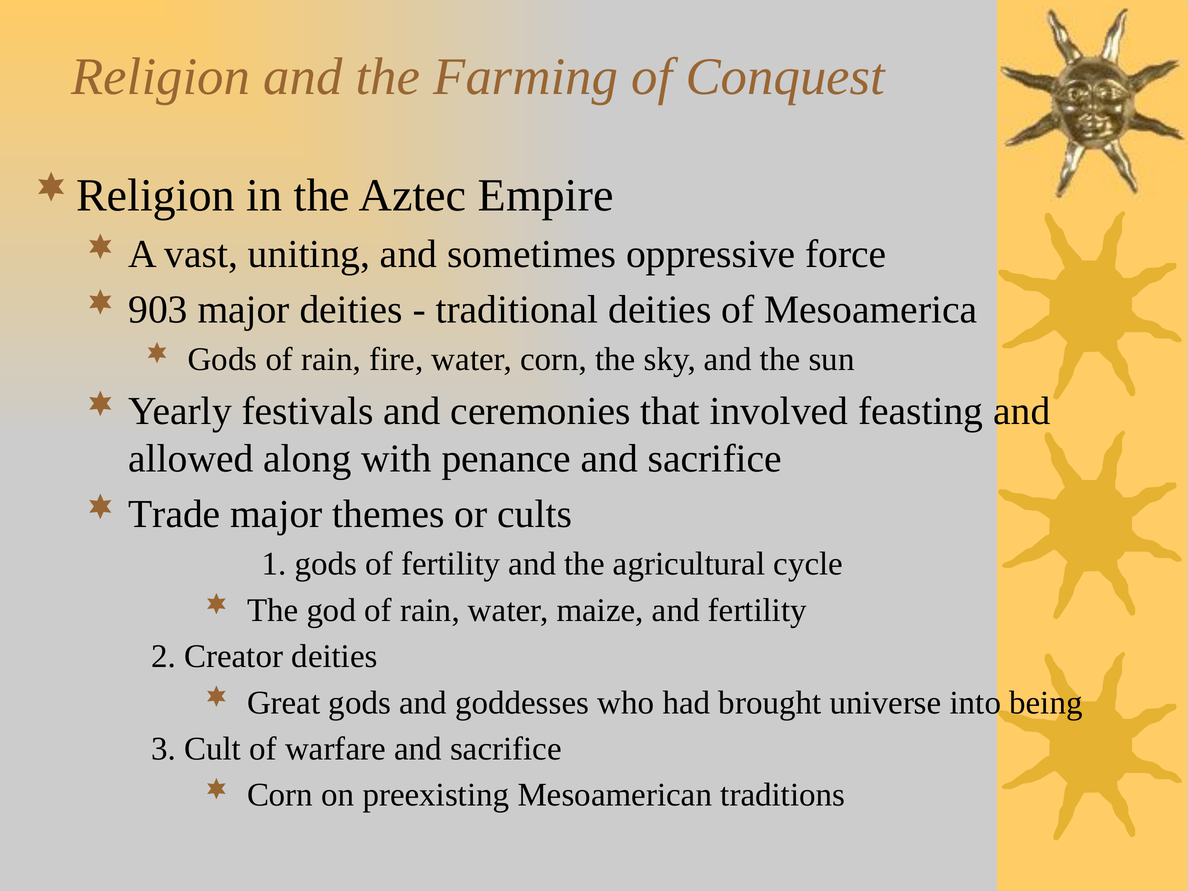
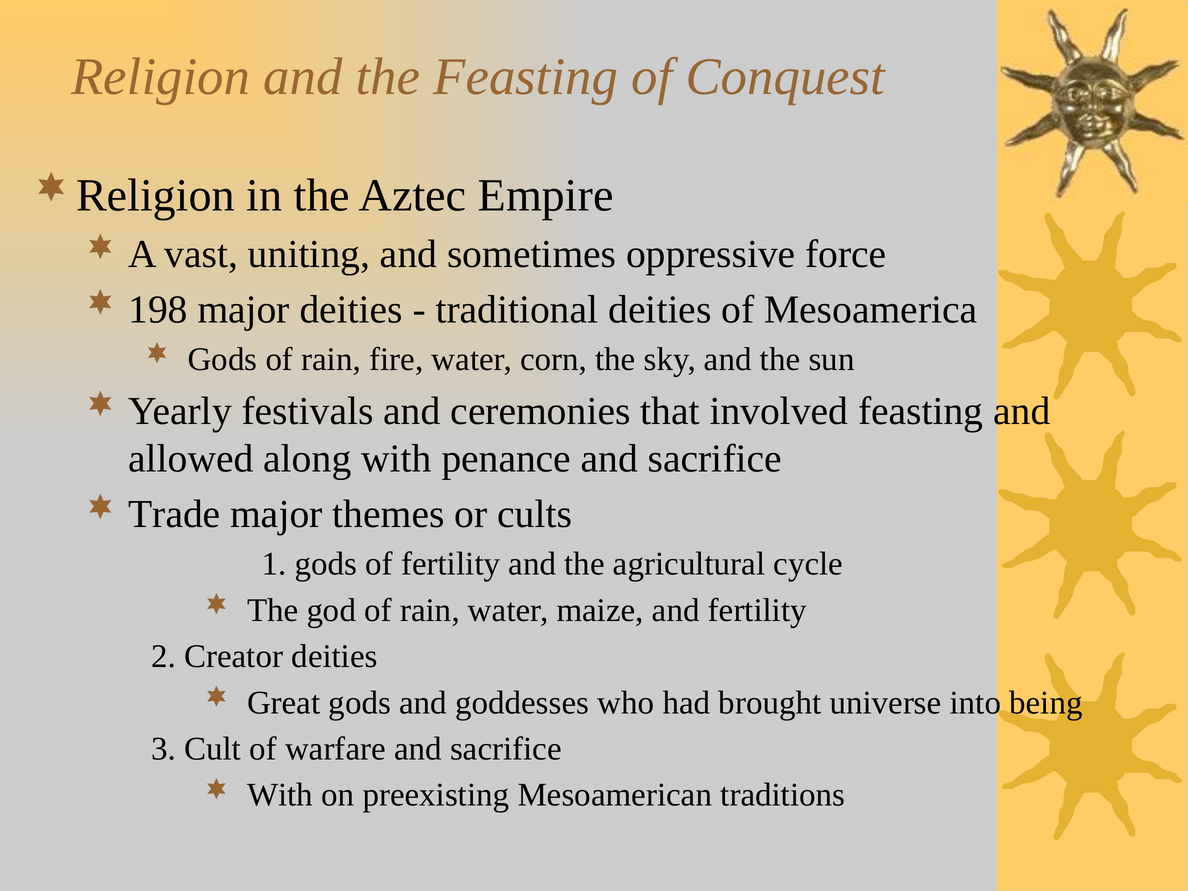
the Farming: Farming -> Feasting (526, 77)
903: 903 -> 198 (158, 310)
Corn: Corn -> With (280, 795)
